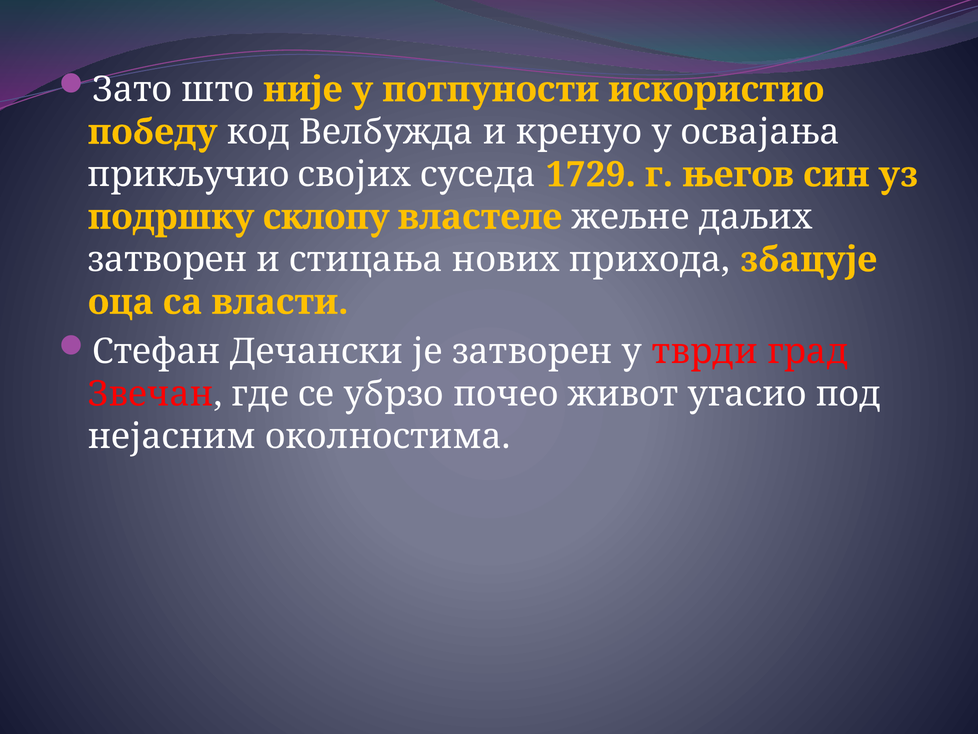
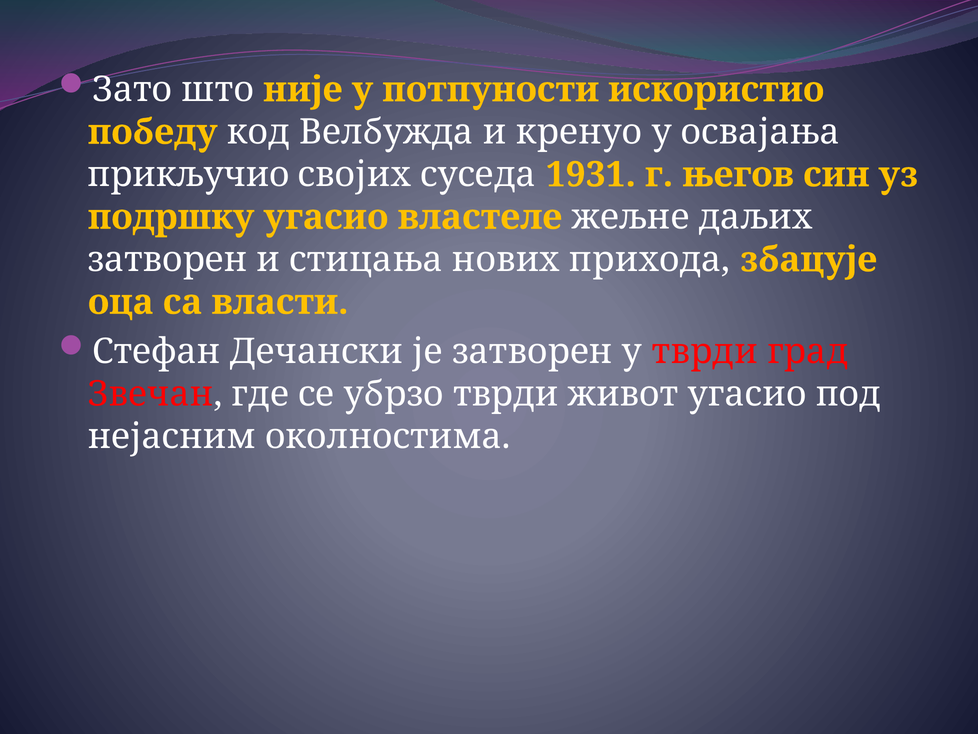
1729: 1729 -> 1931 (591, 175)
подршку склопу: склопу -> угасио (326, 217)
убрзо почео: почео -> тврди (506, 394)
